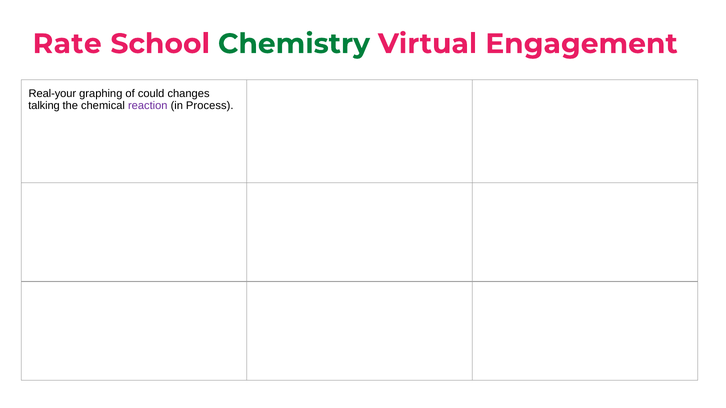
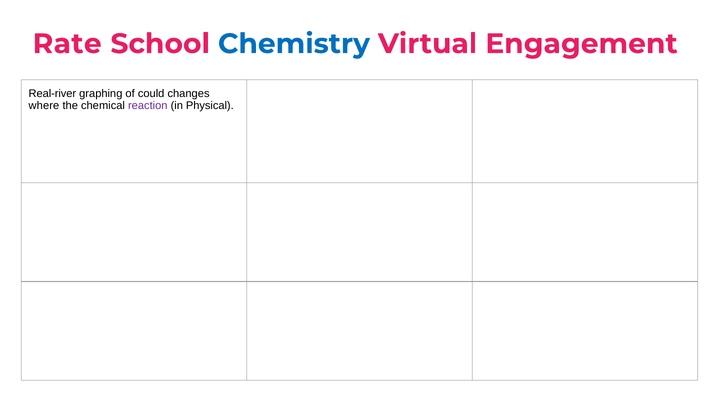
Chemistry colour: green -> blue (294, 44)
Real-your: Real-your -> Real-river (52, 93)
talking: talking -> where (44, 106)
Process: Process -> Physical (210, 106)
